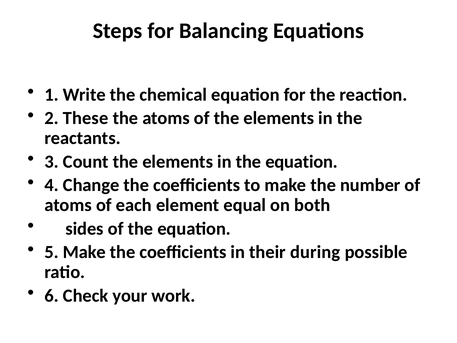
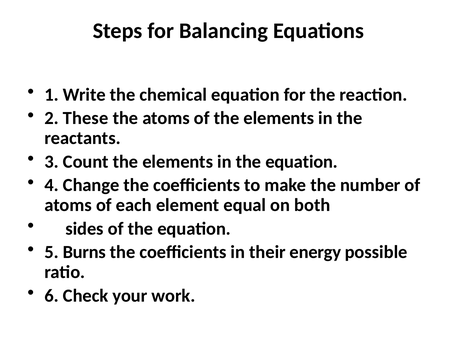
5 Make: Make -> Burns (84, 252)
during: during -> energy (315, 252)
